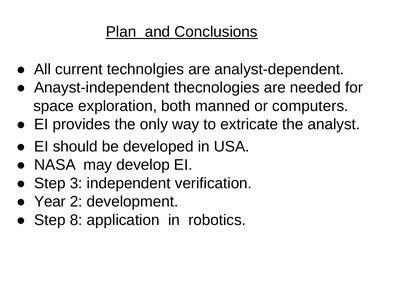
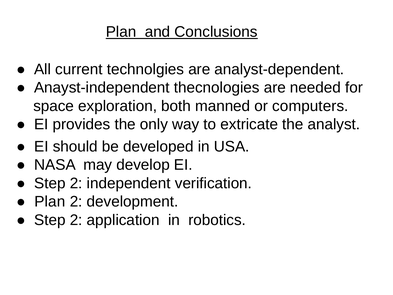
3: 3 -> 2 (76, 183)
Year: Year -> Plan (50, 201)
8: 8 -> 2 (76, 220)
